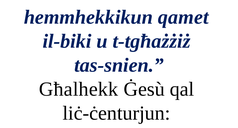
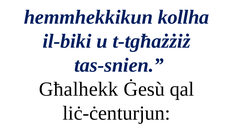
qamet: qamet -> kollha (183, 17)
